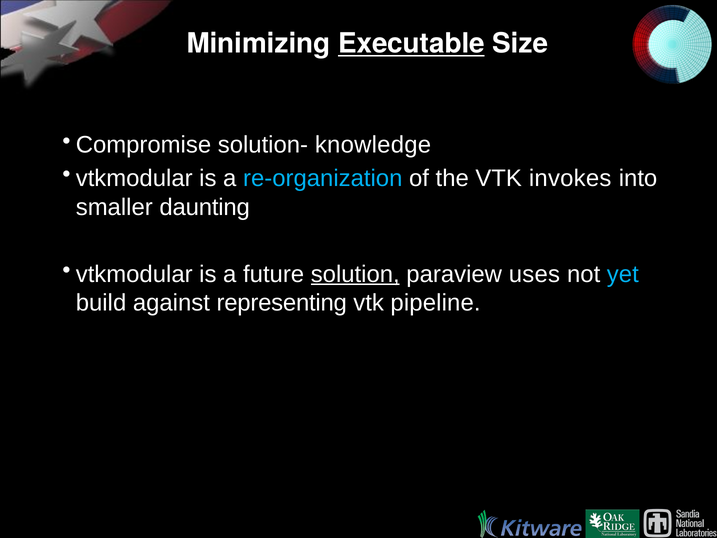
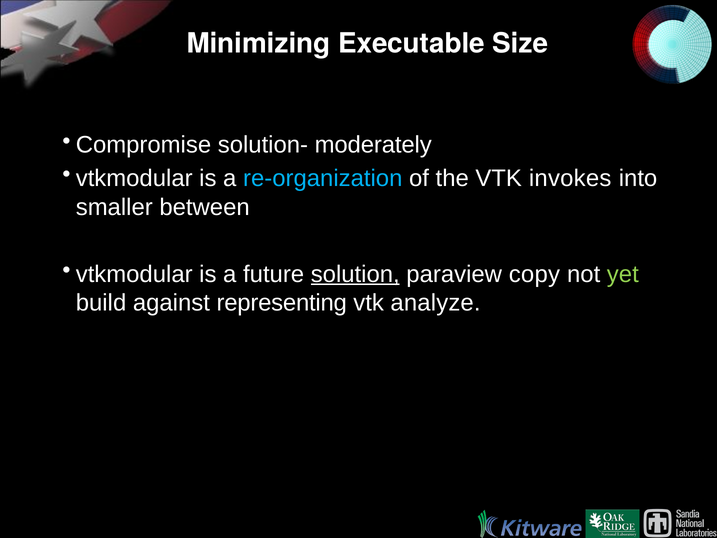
Executable underline: present -> none (411, 44)
knowledge: knowledge -> moderately (373, 145)
daunting: daunting -> between (205, 207)
uses: uses -> copy (534, 274)
yet colour: light blue -> light green (623, 274)
pipeline: pipeline -> analyze (436, 303)
